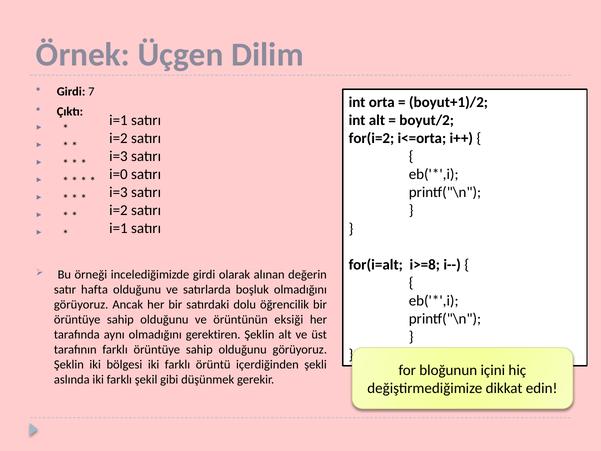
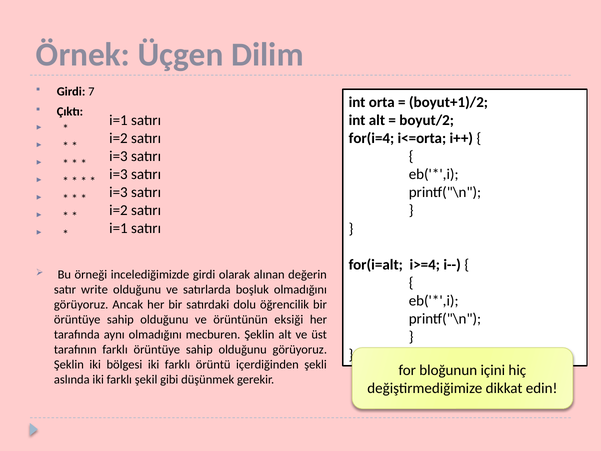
for(i=2: for(i=2 -> for(i=4 (371, 138)
i=0: i=0 -> i=3 (118, 174)
i>=8: i>=8 -> i>=4 (425, 264)
hafta: hafta -> write (95, 289)
gerektiren: gerektiren -> mecburen (213, 334)
